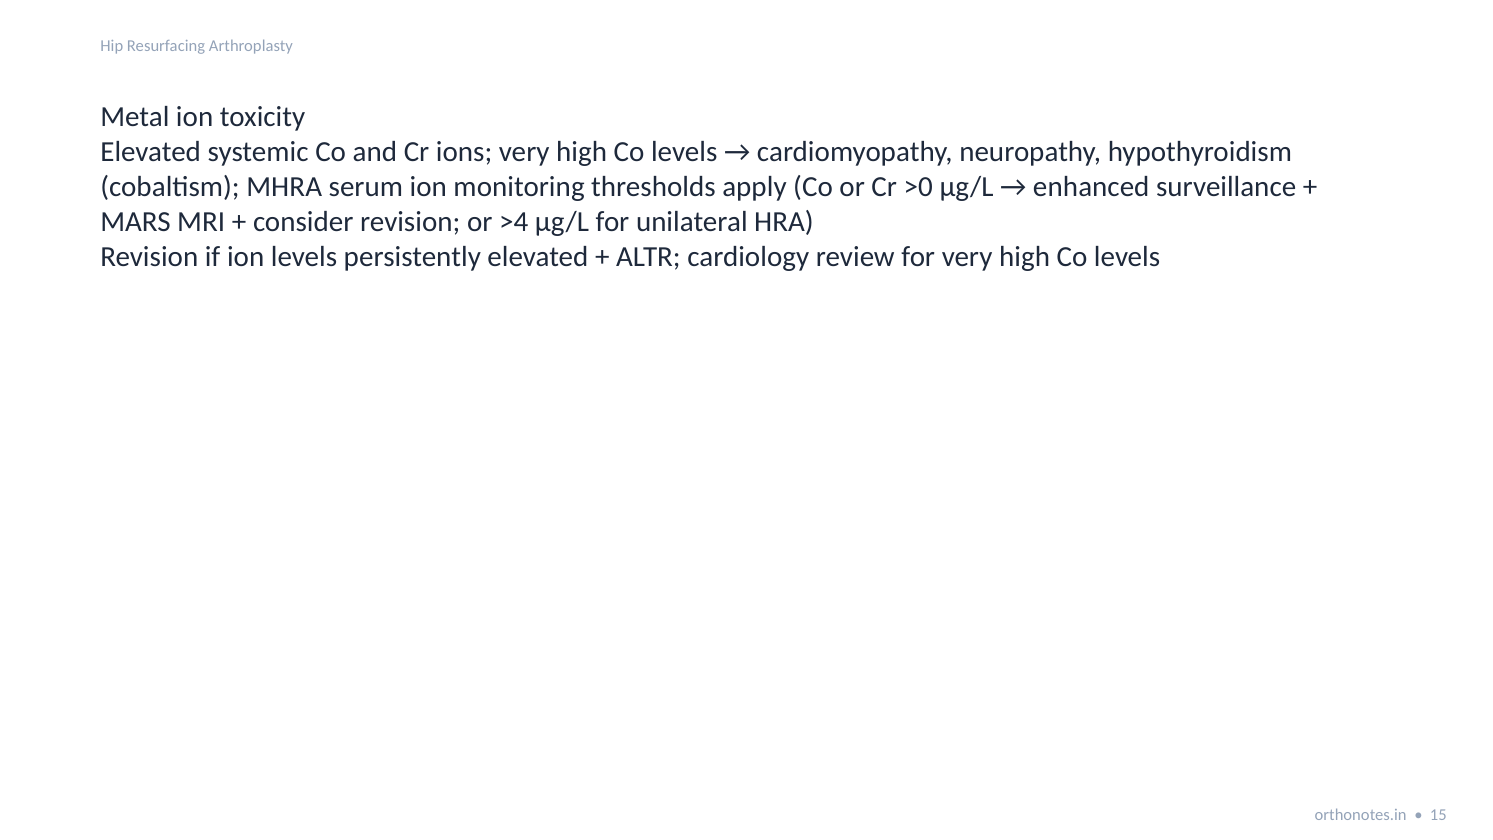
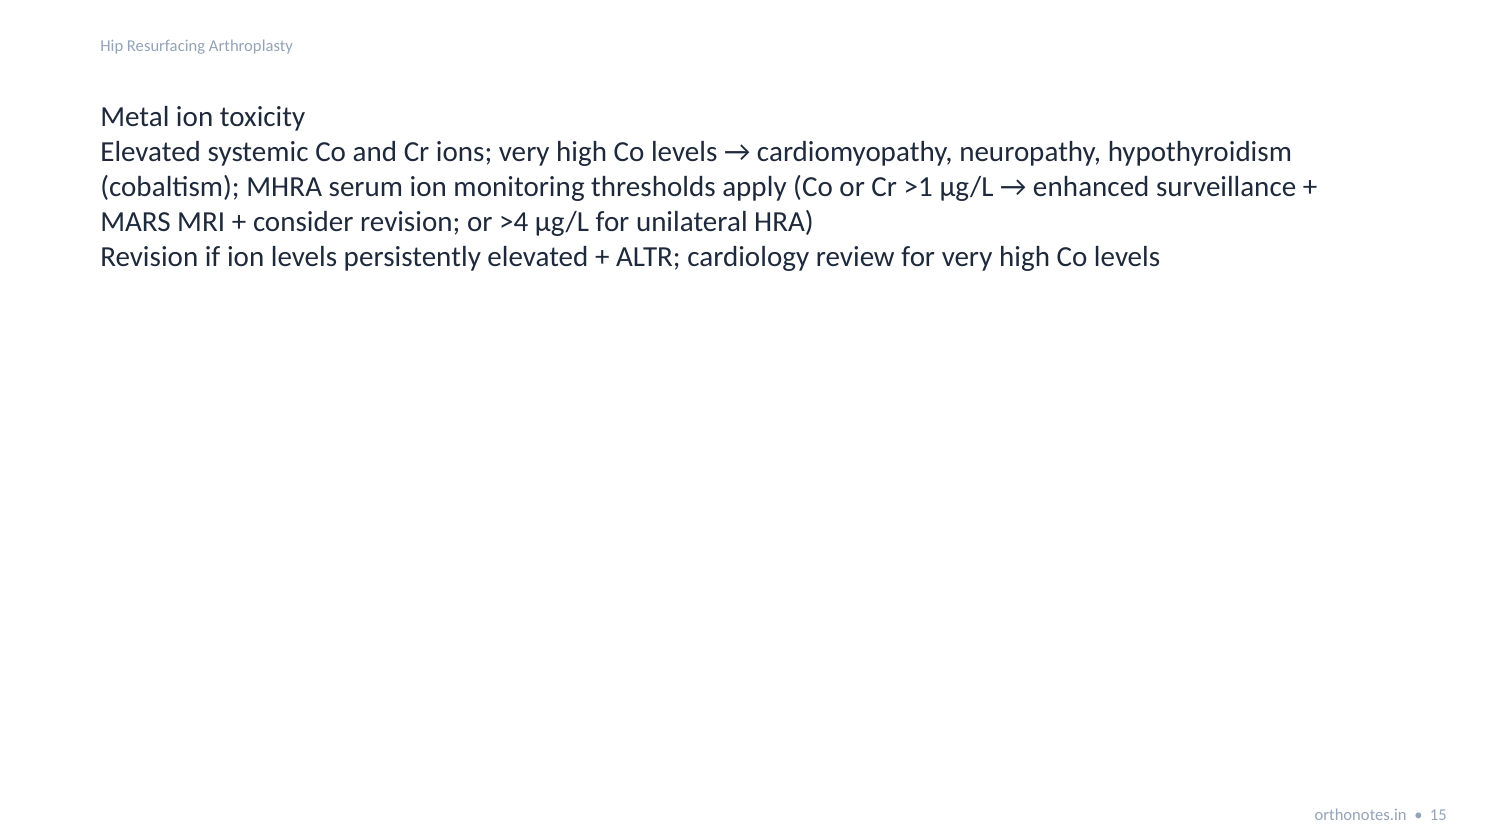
>0: >0 -> >1 (918, 187)
